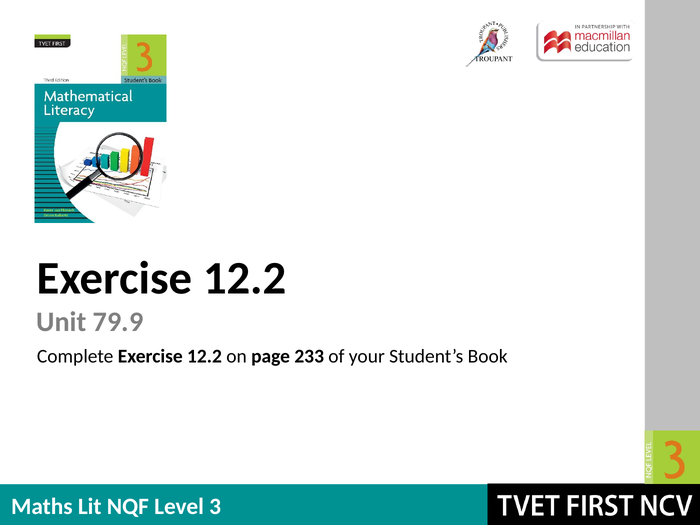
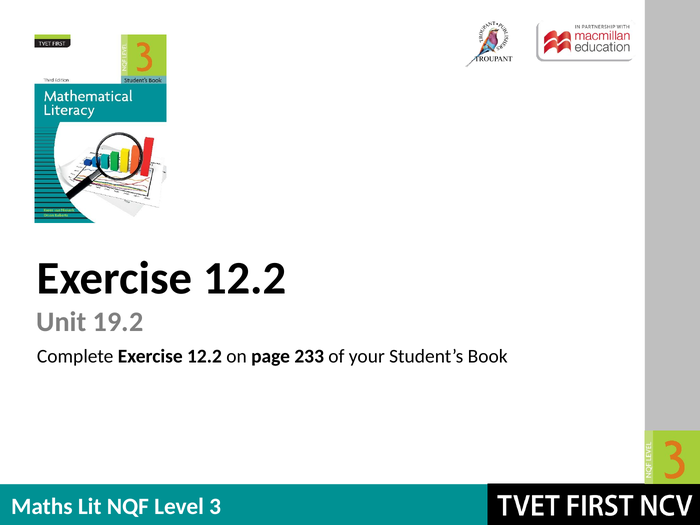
79.9: 79.9 -> 19.2 (118, 322)
